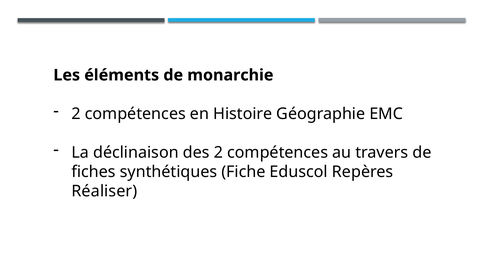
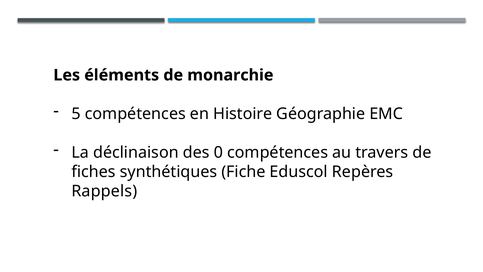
2: 2 -> 5 (76, 114)
des 2: 2 -> 0 (218, 152)
Réaliser: Réaliser -> Rappels (104, 191)
